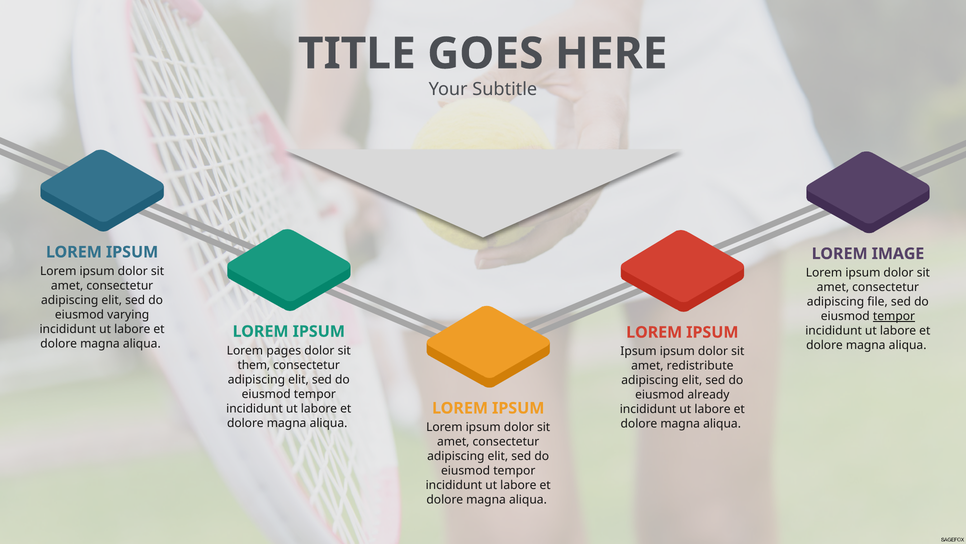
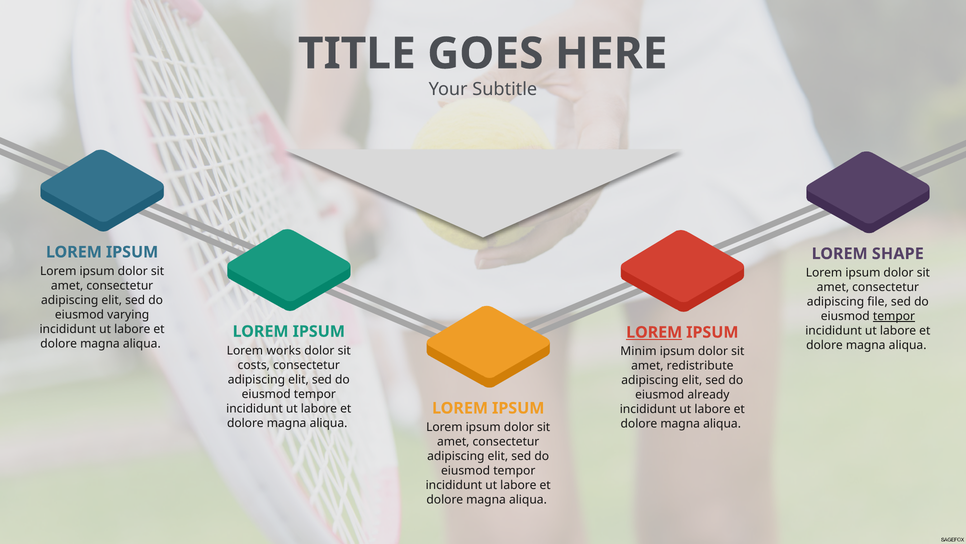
IMAGE: IMAGE -> SHAPE (898, 253)
LOREM underline: none -> present (654, 332)
pages: pages -> works (284, 350)
Ipsum: Ipsum -> Minim (638, 351)
them: them -> costs (254, 365)
